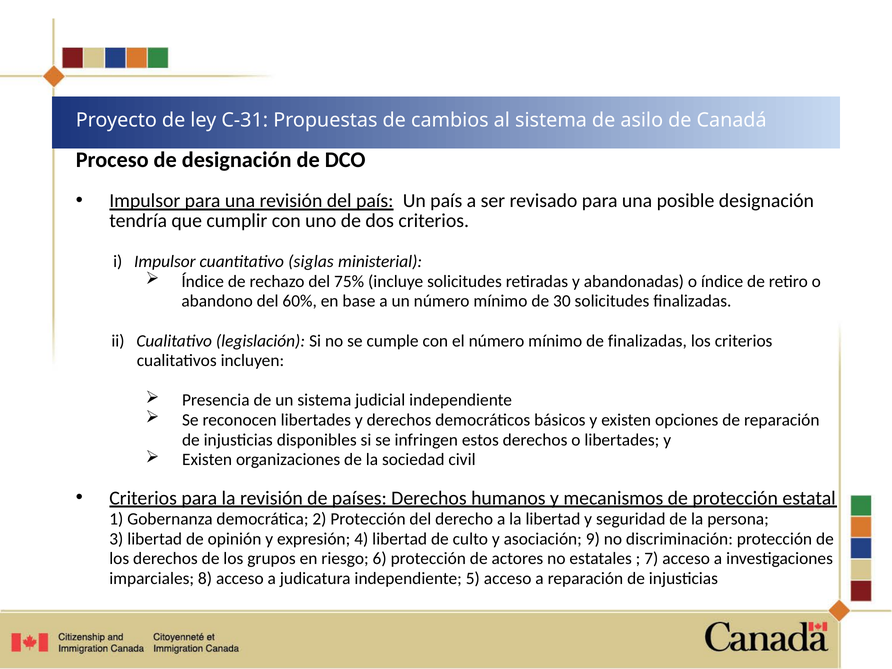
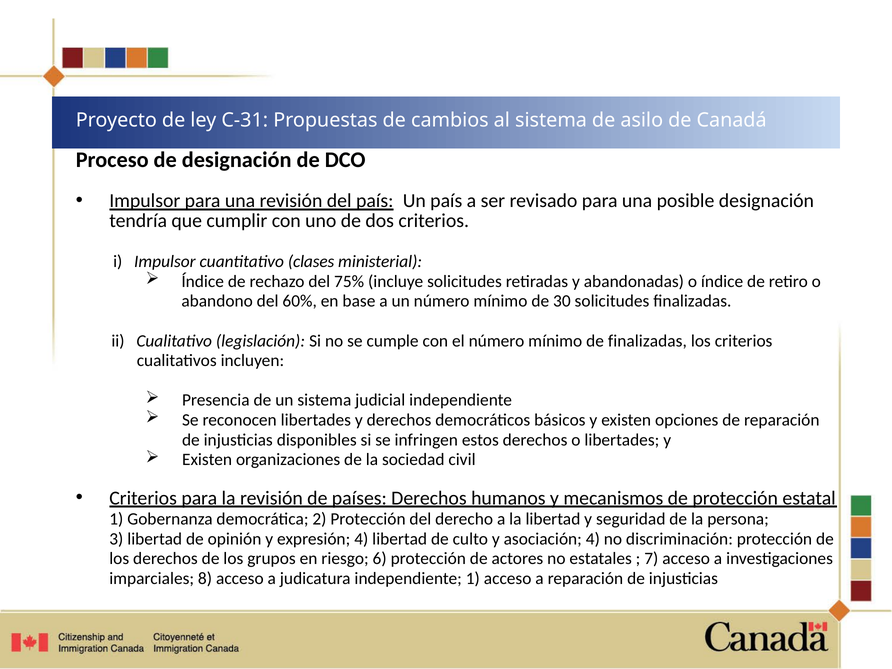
siglas: siglas -> clases (311, 262)
asociación 9: 9 -> 4 (593, 539)
independiente 5: 5 -> 1 (473, 579)
